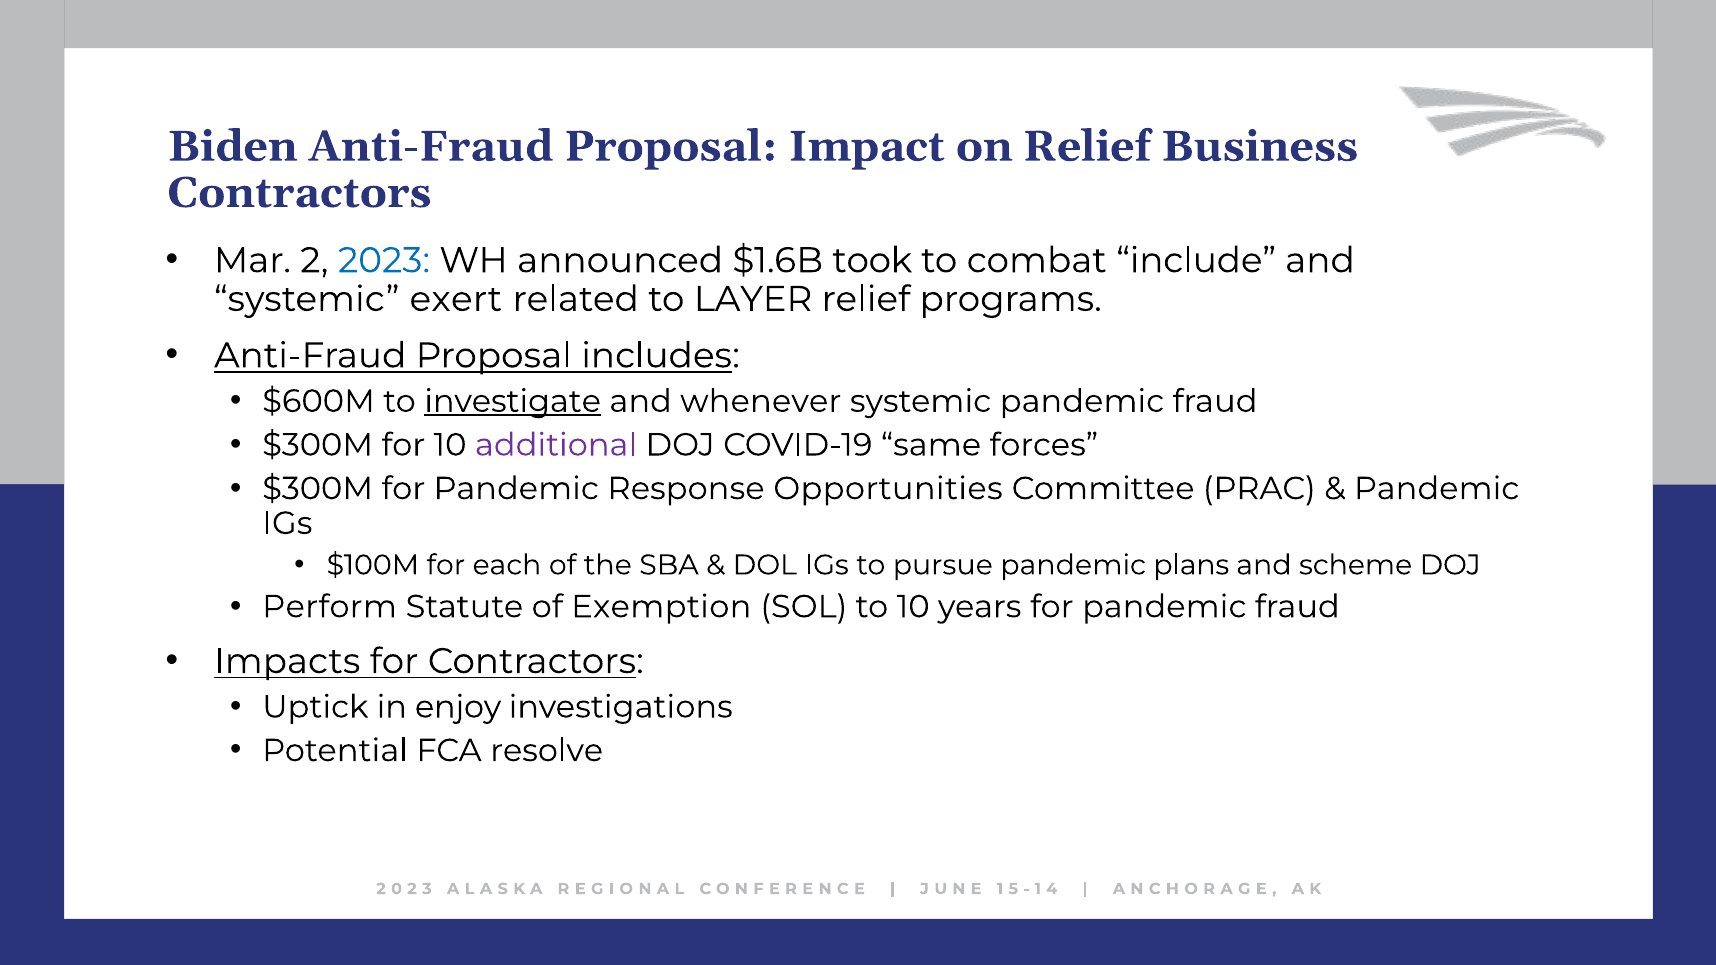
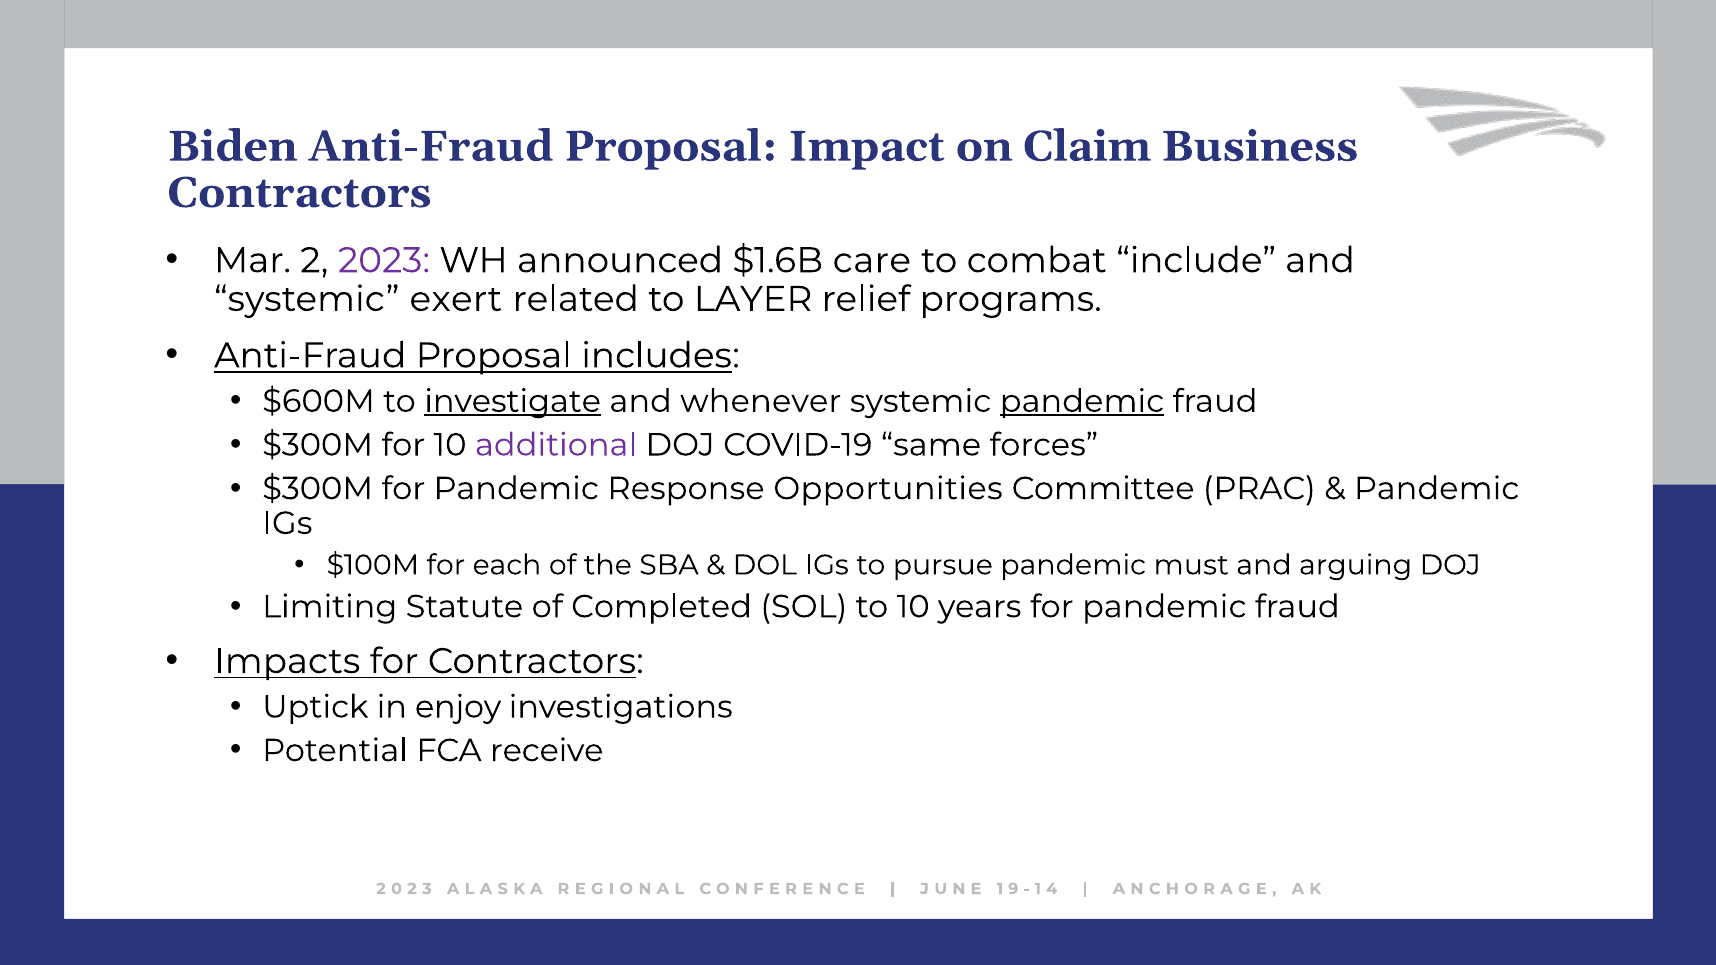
on Relief: Relief -> Claim (1087, 147)
2023 colour: blue -> purple (384, 261)
took: took -> care (872, 261)
pandemic underline: none -> present (1082, 401)
plans: plans -> must (1191, 565)
scheme: scheme -> arguing (1356, 565)
Perform: Perform -> Limiting (330, 607)
Exemption: Exemption -> Completed (662, 607)
resolve: resolve -> receive (547, 751)
5: 5 -> 9 (1013, 889)
